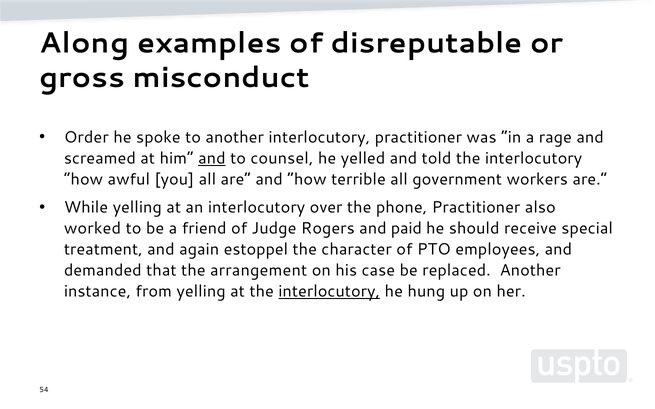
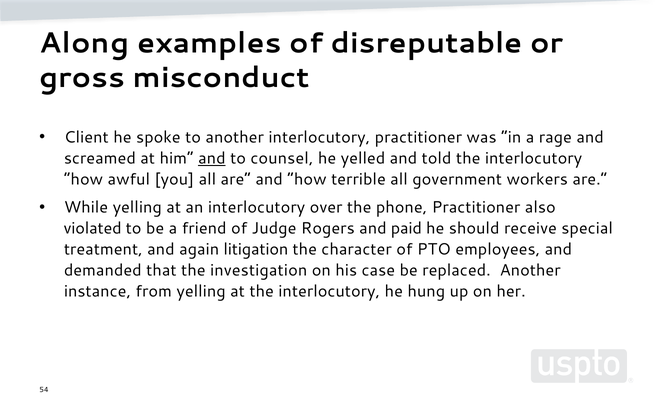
Order: Order -> Client (86, 137)
worked: worked -> violated (93, 229)
estoppel: estoppel -> litigation (256, 250)
arrangement: arrangement -> investigation (259, 271)
interlocutory underline: present -> none (329, 292)
